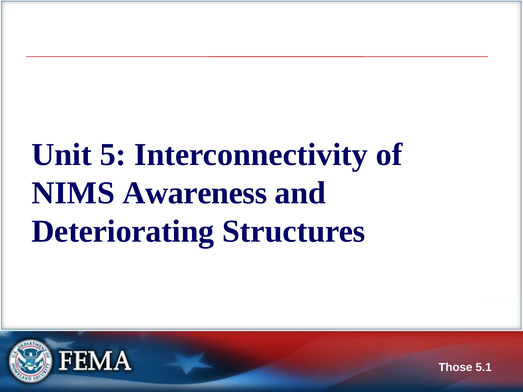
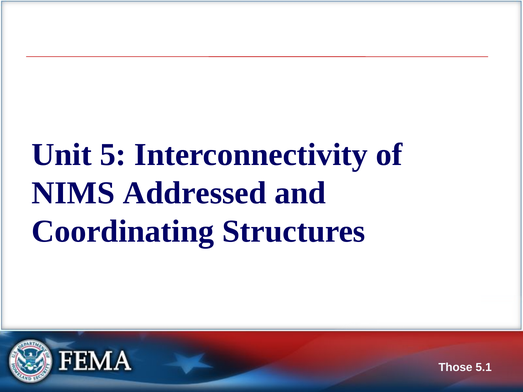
Awareness: Awareness -> Addressed (195, 193)
Deteriorating: Deteriorating -> Coordinating (123, 231)
